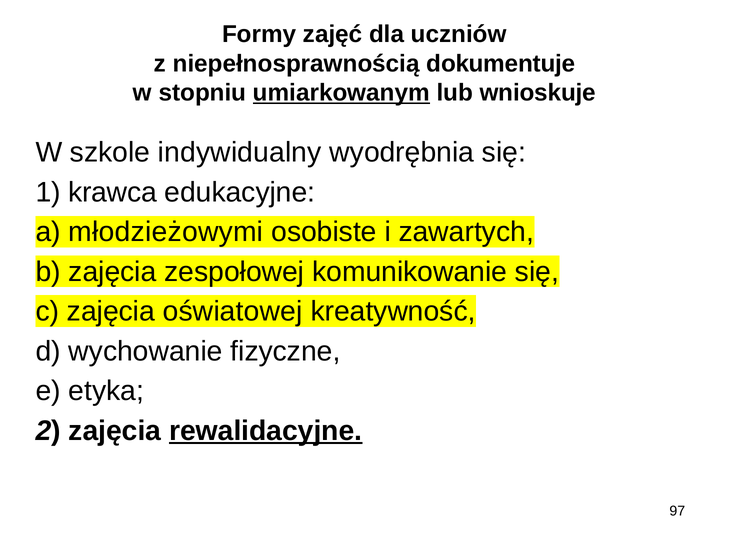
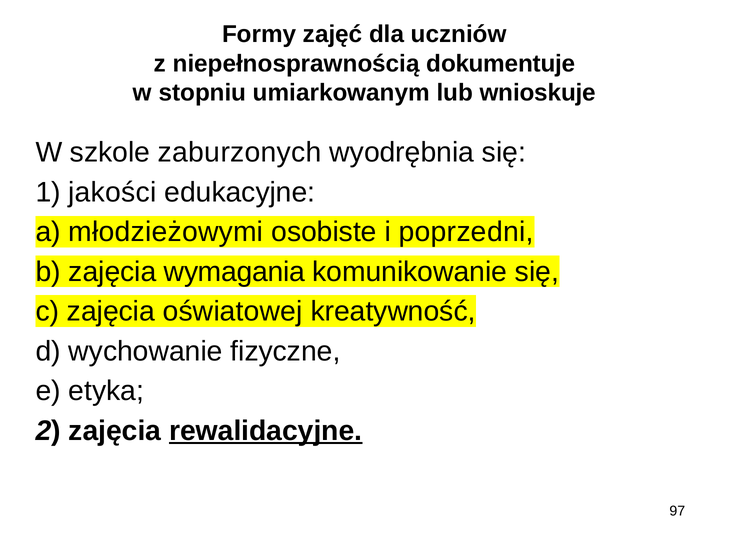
umiarkowanym underline: present -> none (341, 93)
indywidualny: indywidualny -> zaburzonych (240, 152)
krawca: krawca -> jakości (112, 192)
zawartych: zawartych -> poprzedni (466, 232)
zespołowej: zespołowej -> wymagania (234, 272)
